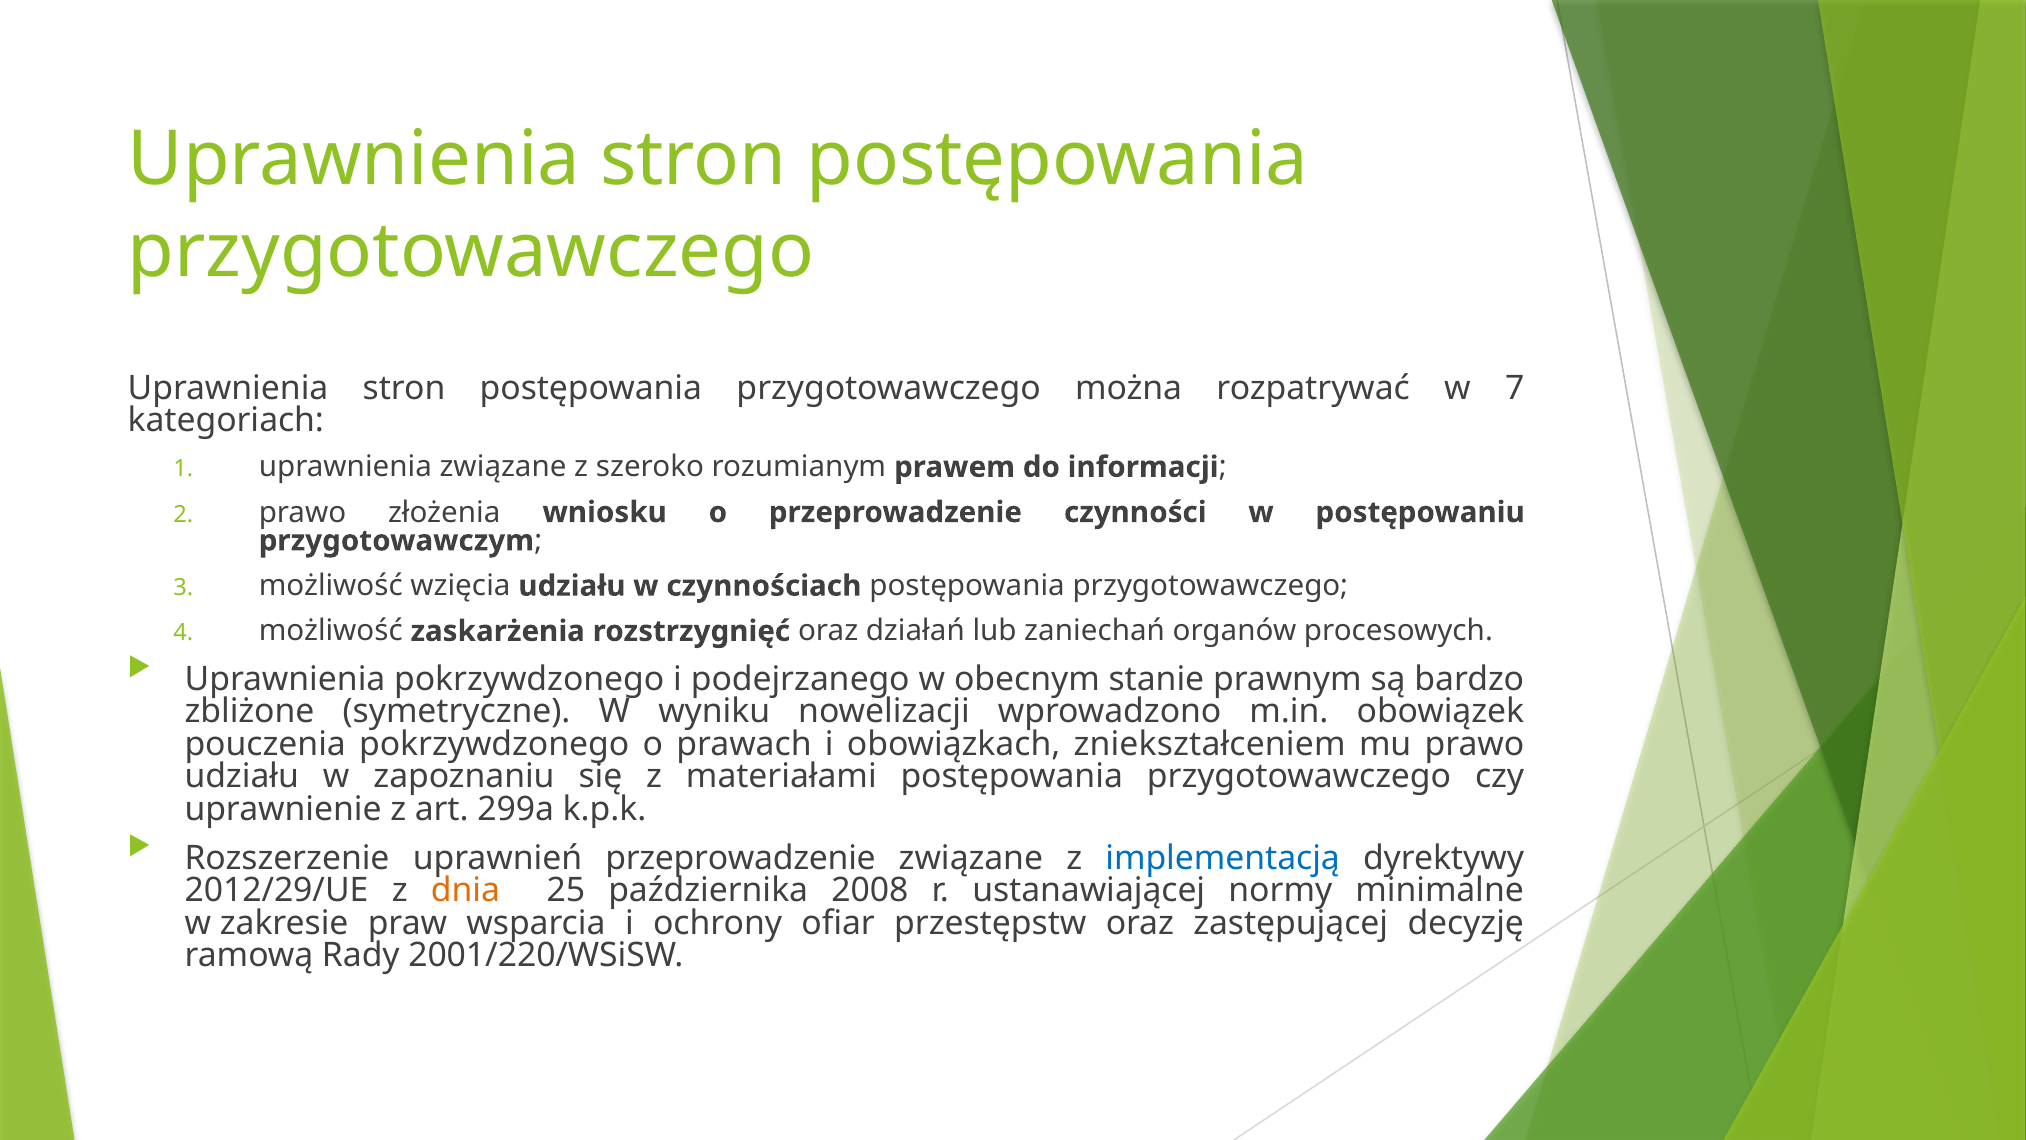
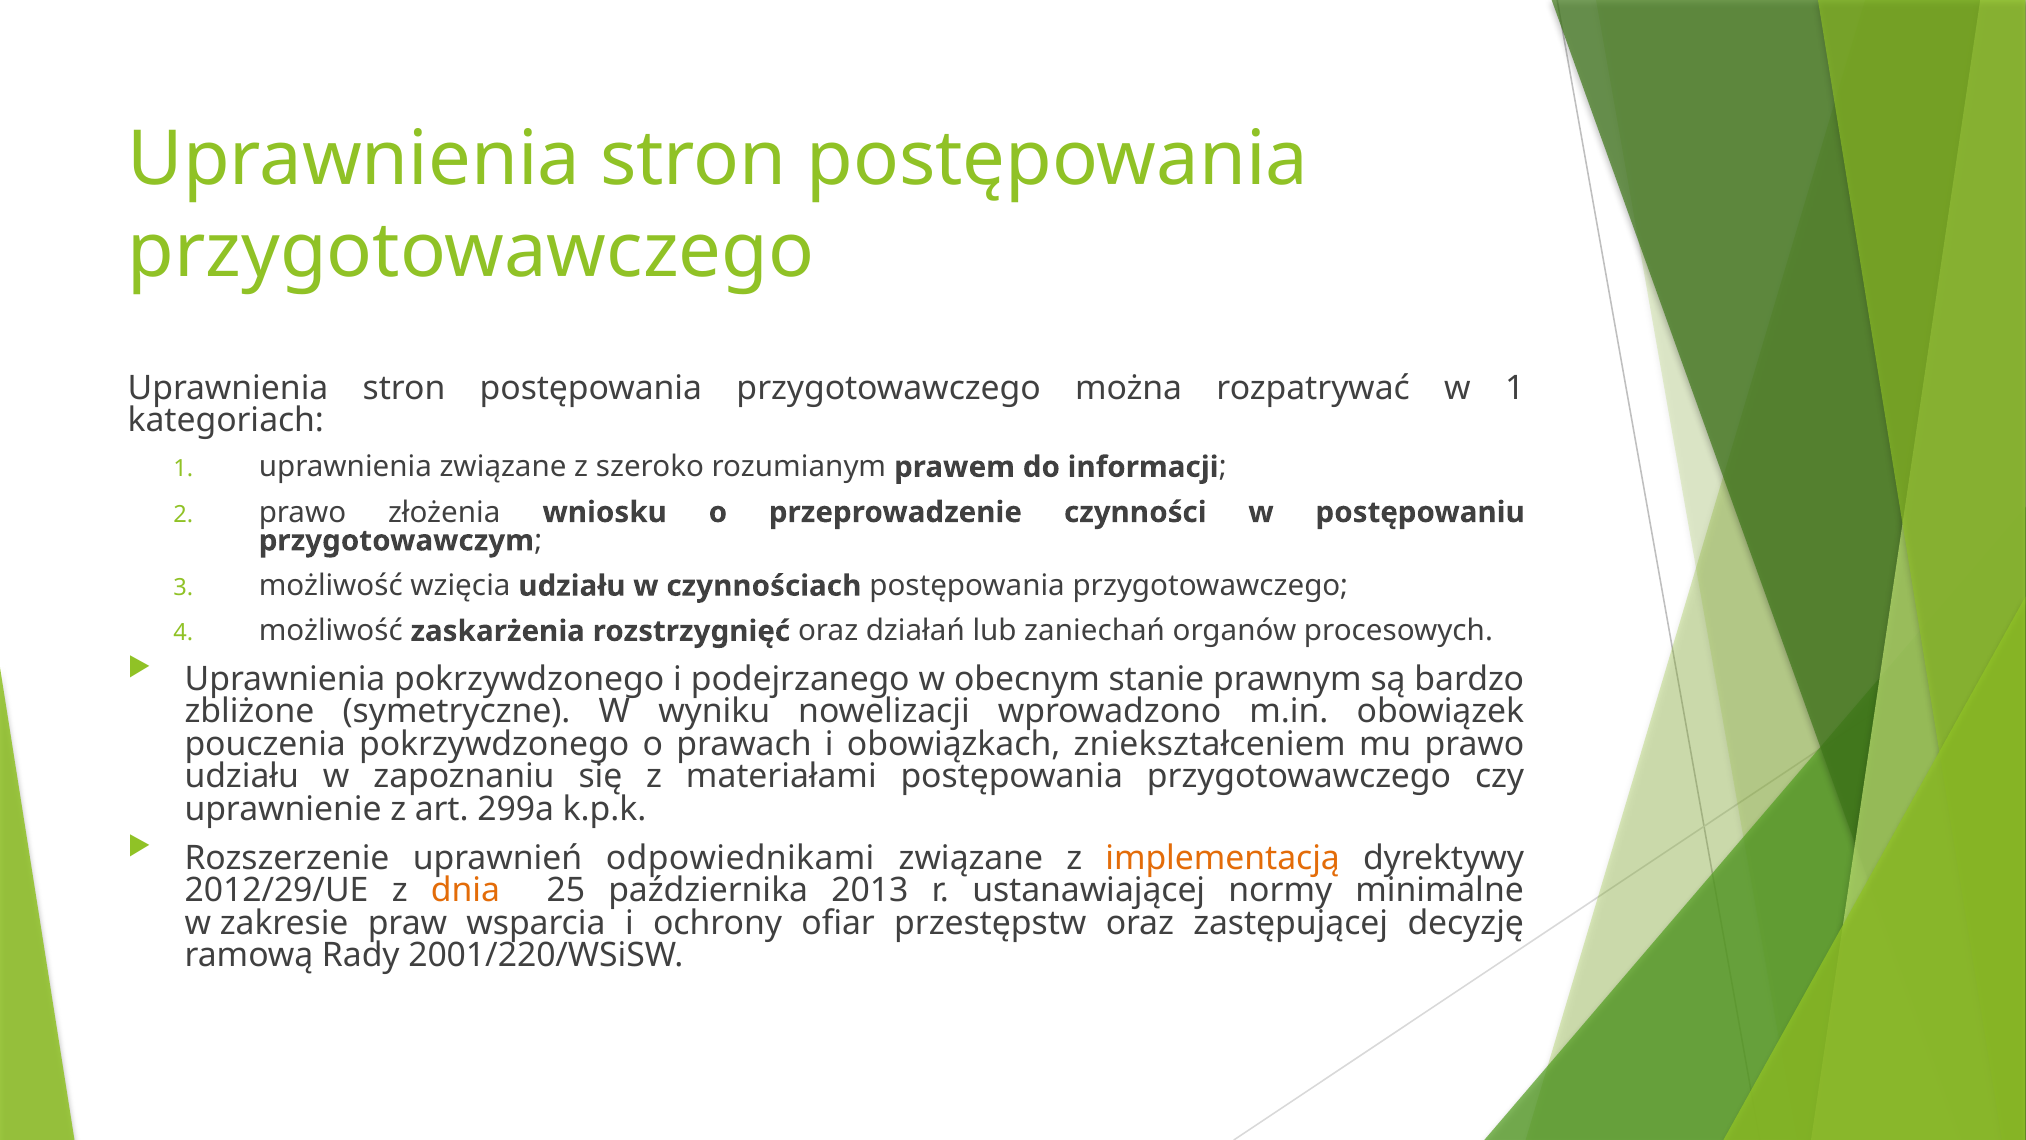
w 7: 7 -> 1 (1515, 388)
uprawnień przeprowadzenie: przeprowadzenie -> odpowiednikami (740, 858)
implementacją colour: blue -> orange (1223, 858)
2008: 2008 -> 2013 (870, 890)
